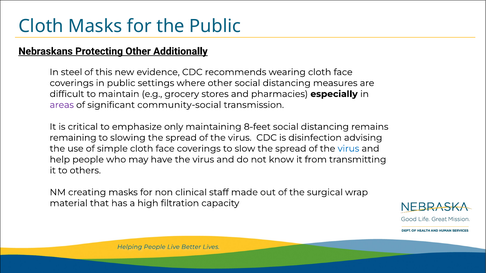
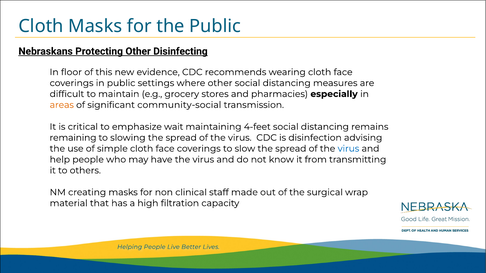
Additionally: Additionally -> Disinfecting (180, 51)
steel: steel -> floor (71, 72)
areas colour: purple -> orange (62, 105)
only: only -> wait (174, 127)
8-feet: 8-feet -> 4-feet (257, 127)
